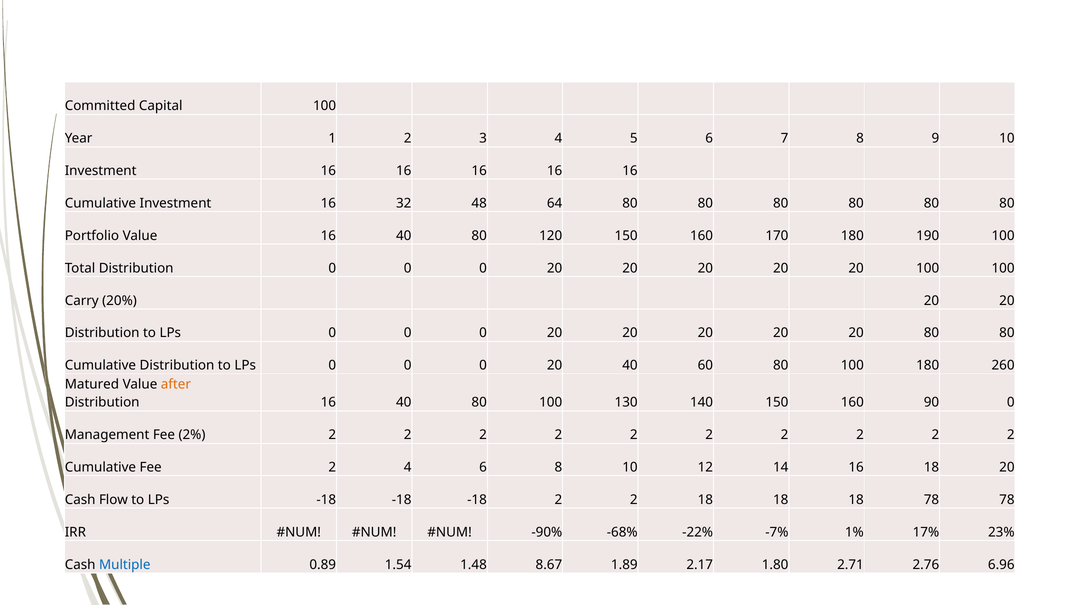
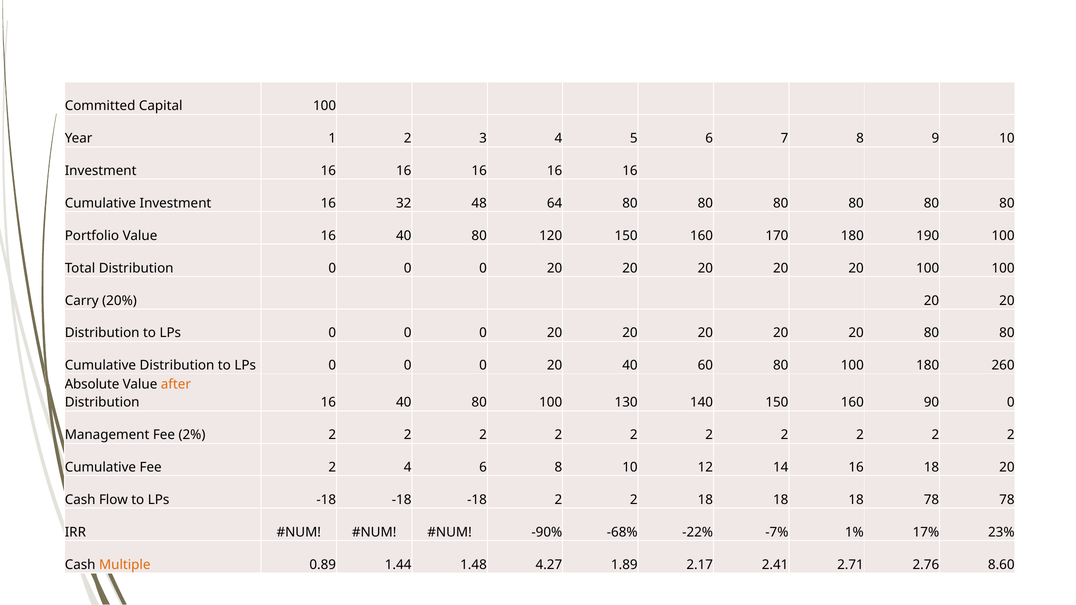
Matured: Matured -> Absolute (92, 384)
Multiple colour: blue -> orange (125, 565)
1.54: 1.54 -> 1.44 (398, 565)
8.67: 8.67 -> 4.27 (549, 565)
1.80: 1.80 -> 2.41 (775, 565)
6.96: 6.96 -> 8.60 (1001, 565)
